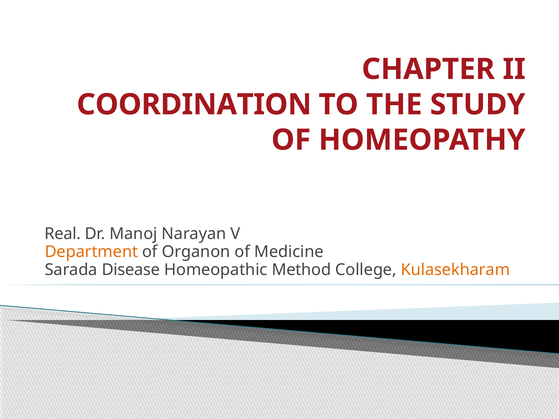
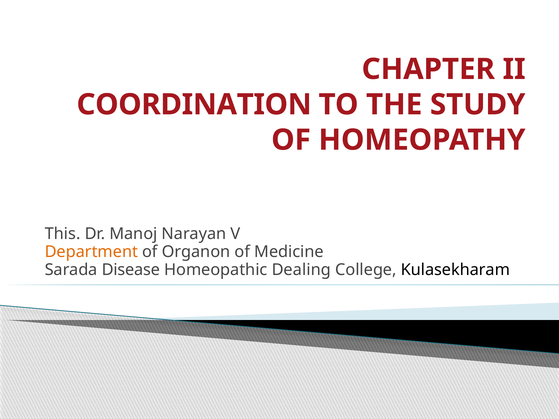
Real: Real -> This (63, 234)
Method: Method -> Dealing (301, 270)
Kulasekharam colour: orange -> black (455, 270)
